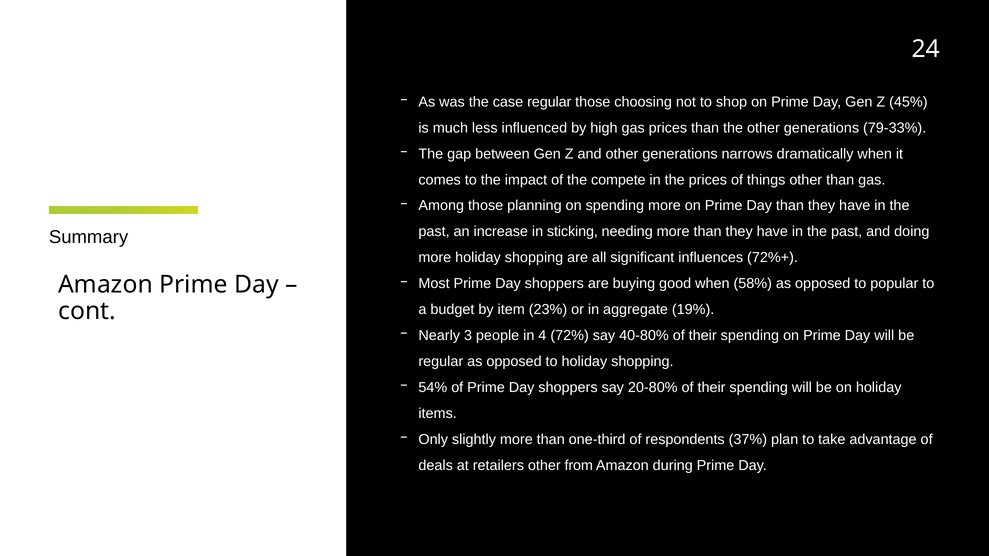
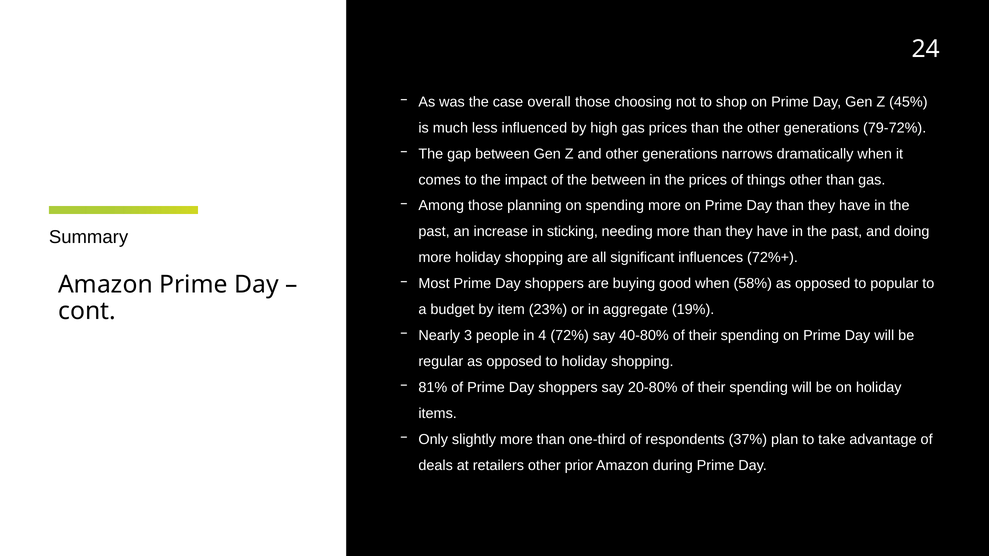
case regular: regular -> overall (549, 102)
79-33%: 79-33% -> 79-72% (895, 128)
the compete: compete -> between (618, 180)
54%: 54% -> 81% (433, 388)
from: from -> prior (579, 466)
